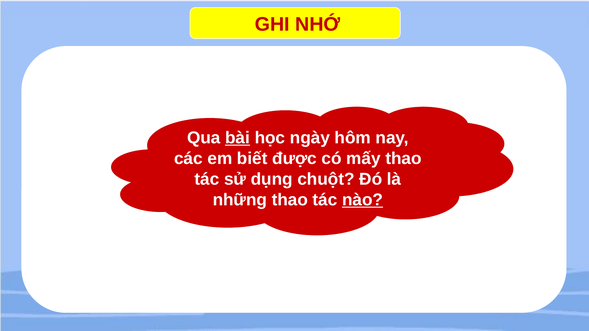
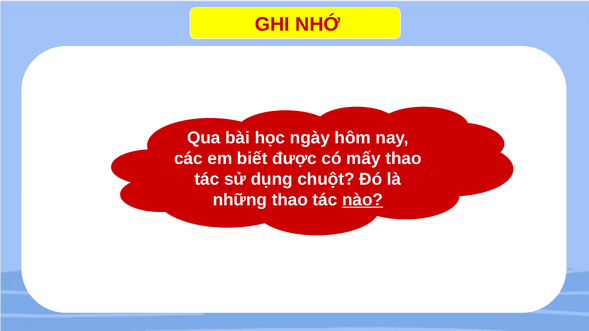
bài underline: present -> none (238, 138)
